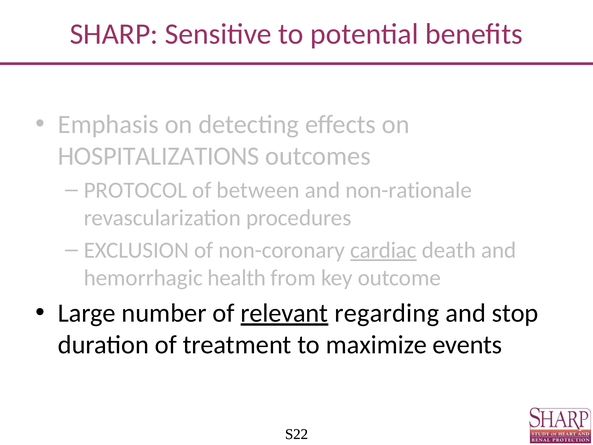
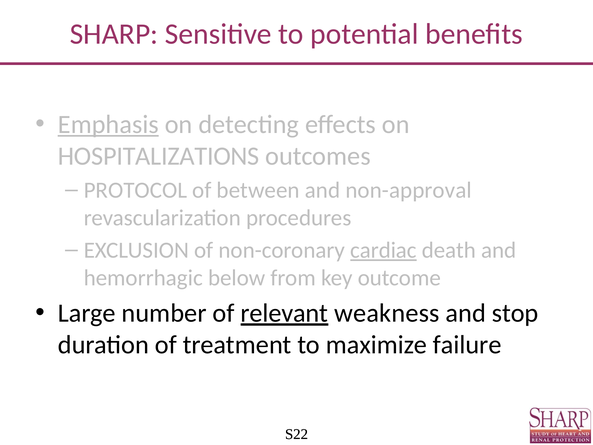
Emphasis underline: none -> present (108, 124)
non-rationale: non-rationale -> non-approval (409, 190)
health: health -> below (237, 278)
regarding: regarding -> weakness (387, 313)
events: events -> failure (467, 345)
